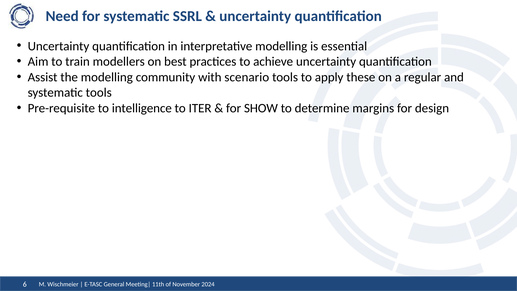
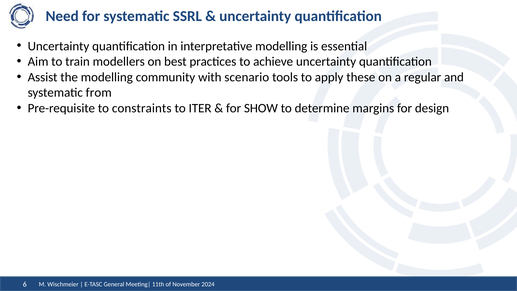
systematic tools: tools -> from (99, 93)
intelligence: intelligence -> constraints (142, 108)
